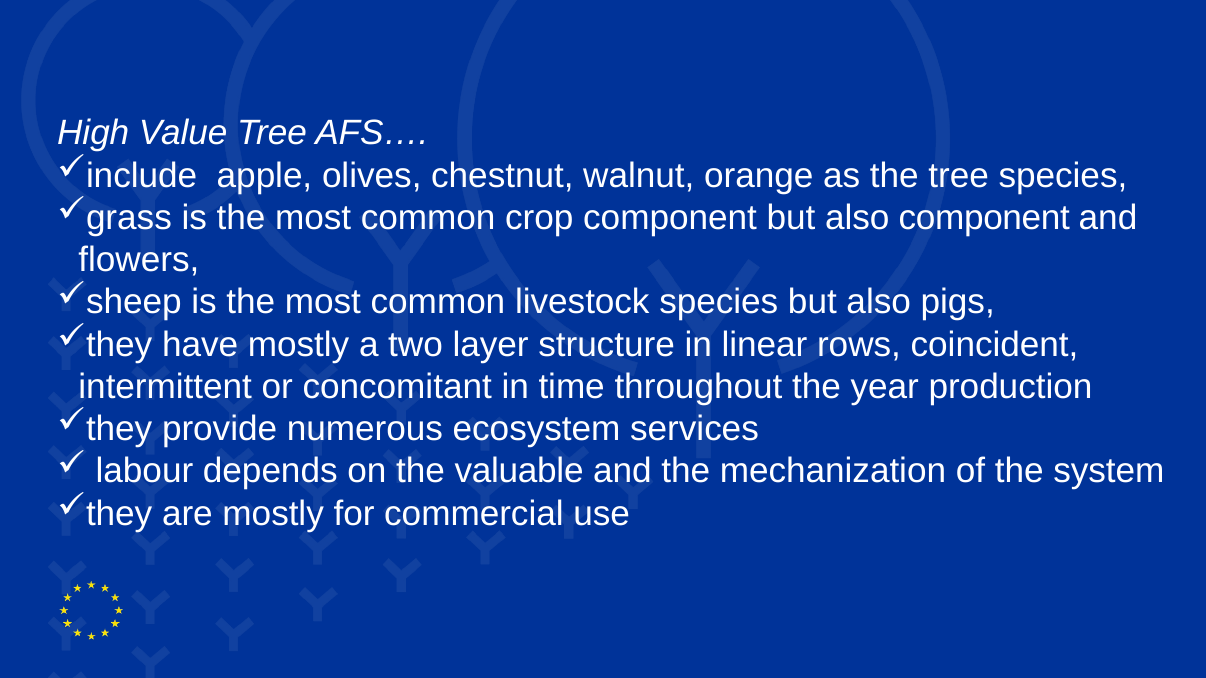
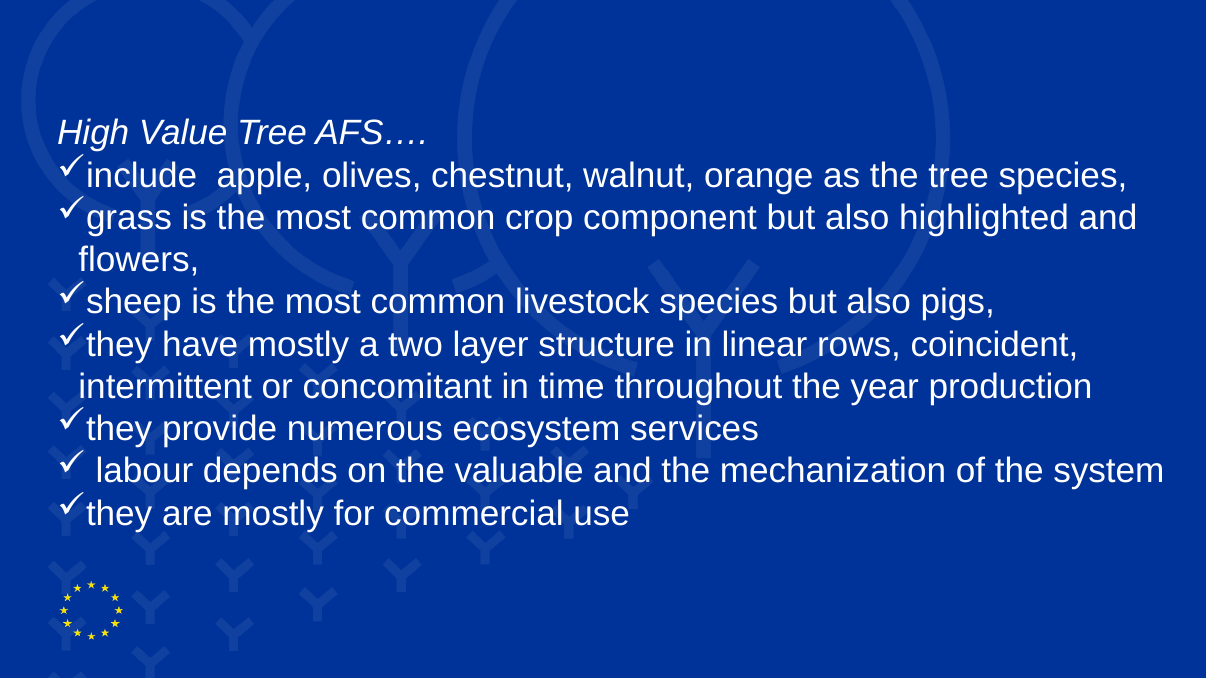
also component: component -> highlighted (984, 218)
